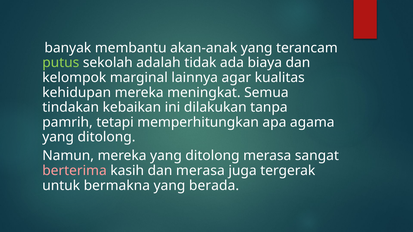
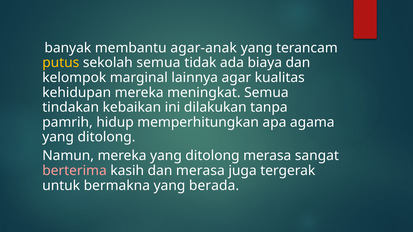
akan-anak: akan-anak -> agar-anak (204, 48)
putus colour: light green -> yellow (61, 63)
sekolah adalah: adalah -> semua (158, 63)
tetapi: tetapi -> hidup (115, 122)
